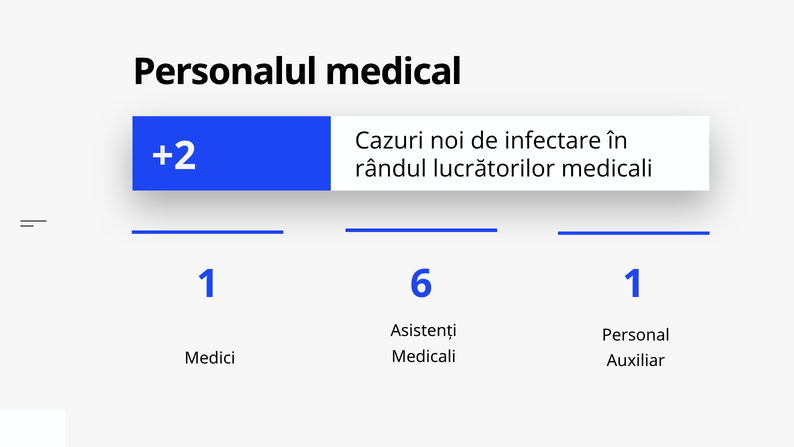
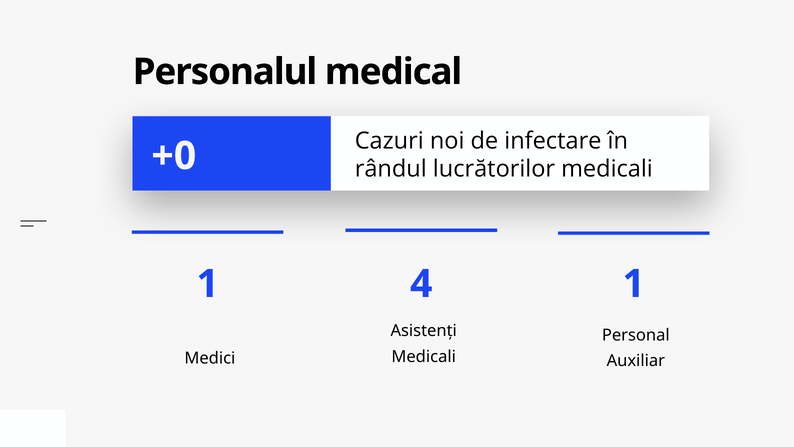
+2: +2 -> +0 (174, 156)
6: 6 -> 4 (421, 284)
